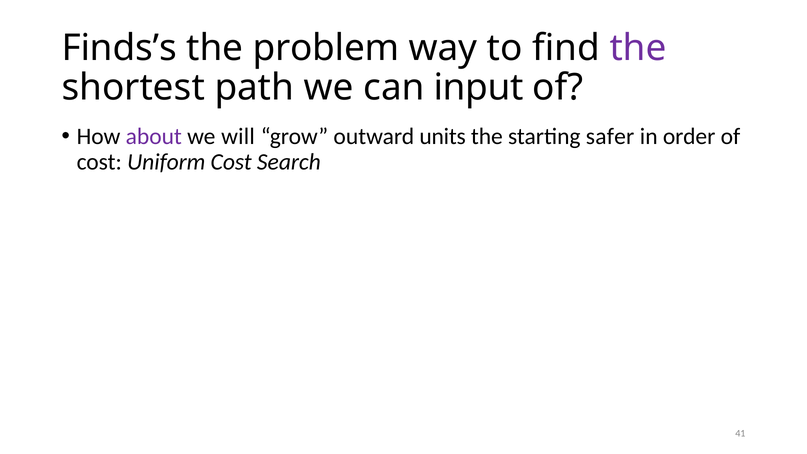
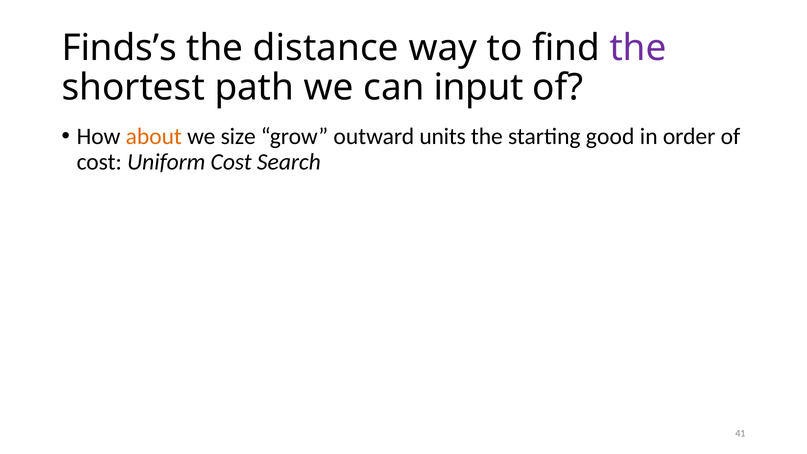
problem: problem -> distance (326, 48)
about colour: purple -> orange (154, 136)
will: will -> size (238, 136)
safer: safer -> good (610, 136)
